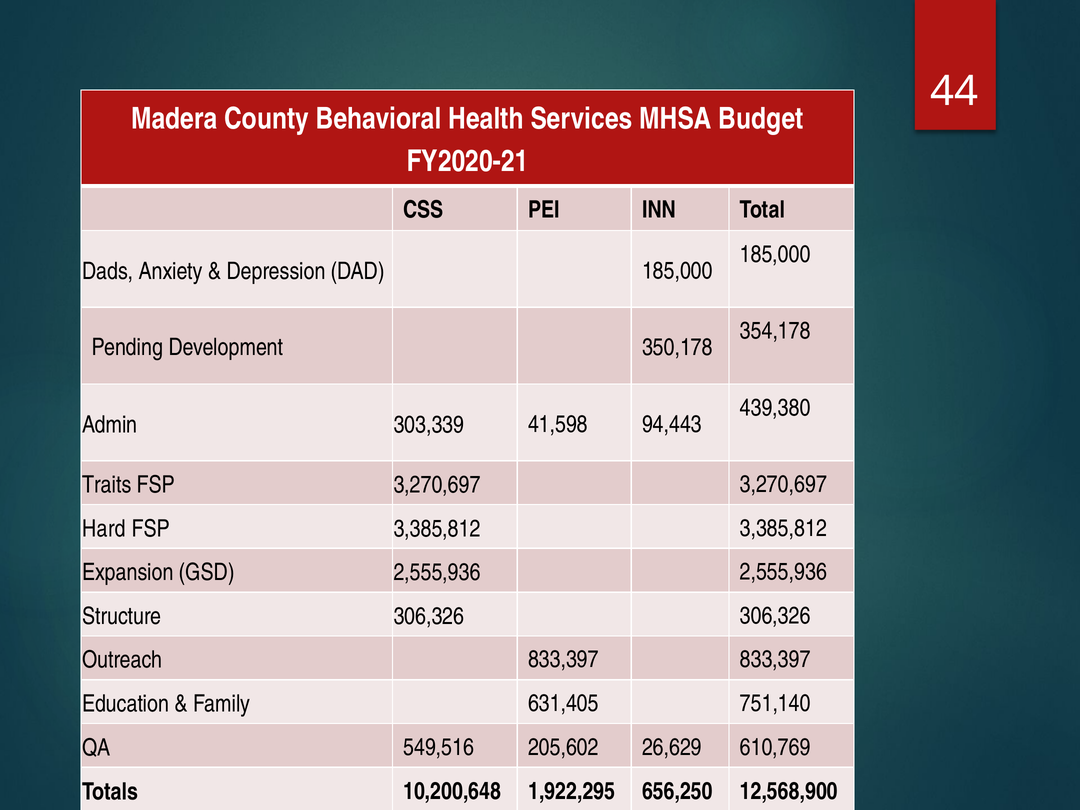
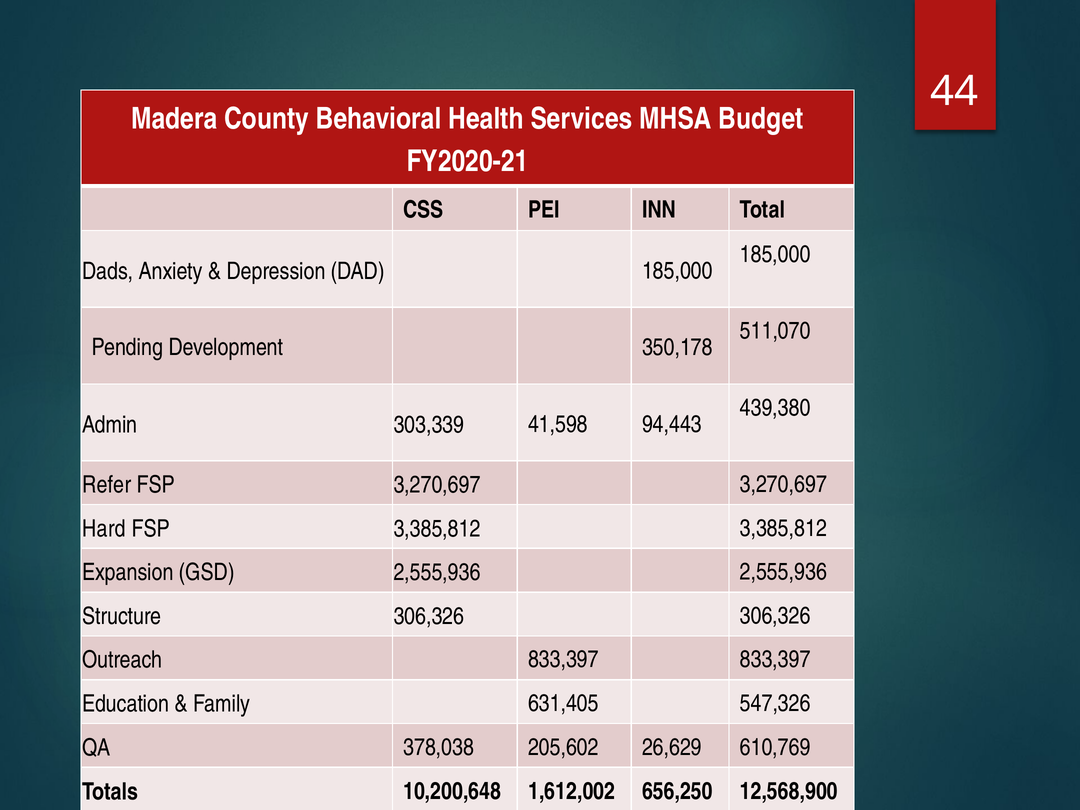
354,178: 354,178 -> 511,070 (775, 331)
Traits: Traits -> Refer (107, 485)
751,140: 751,140 -> 547,326 (775, 703)
549,516: 549,516 -> 378,038 (439, 747)
1,922,295: 1,922,295 -> 1,612,002 (572, 791)
